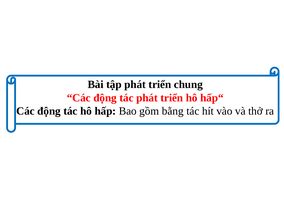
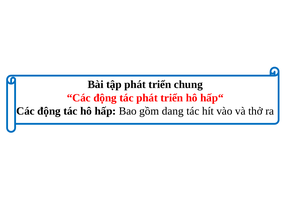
bằng: bằng -> dang (173, 111)
